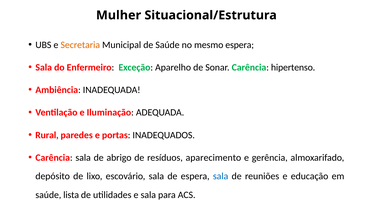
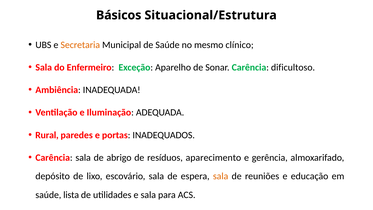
Mulher: Mulher -> Básicos (119, 15)
mesmo espera: espera -> clínico (240, 45)
hipertenso: hipertenso -> dificultoso (293, 67)
sala colour: blue -> orange (221, 176)
